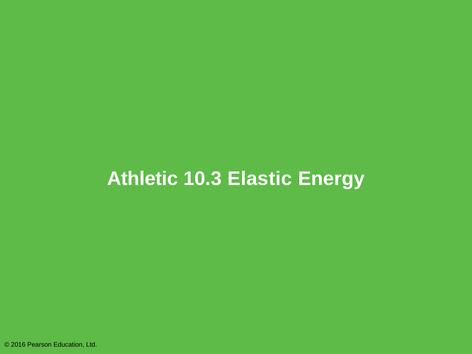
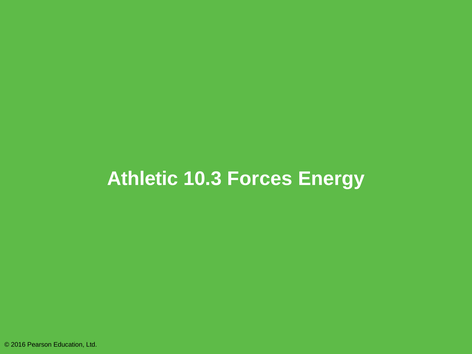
Elastic: Elastic -> Forces (260, 179)
